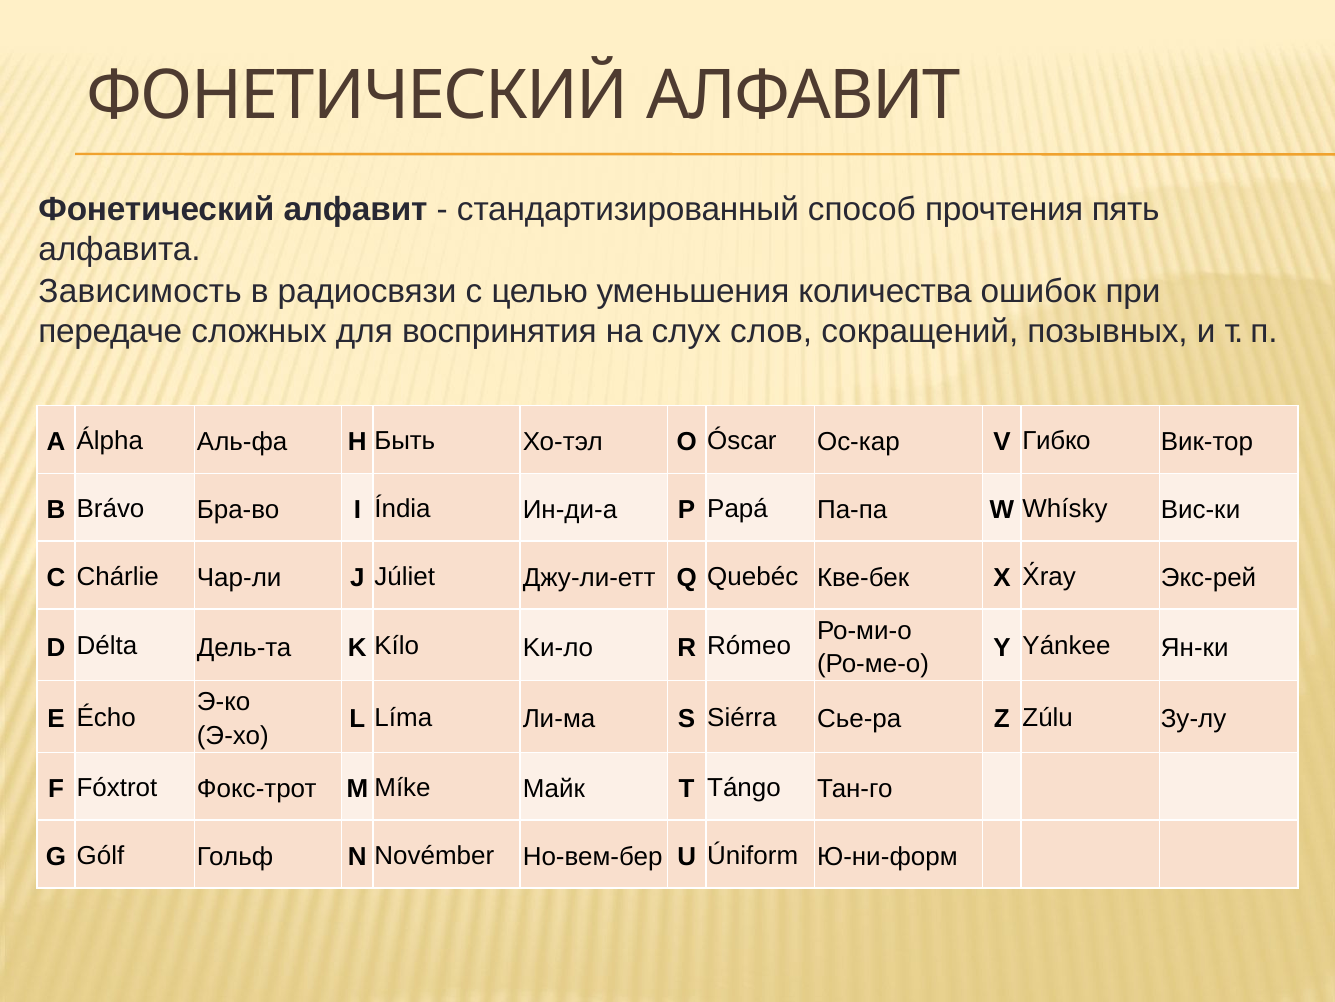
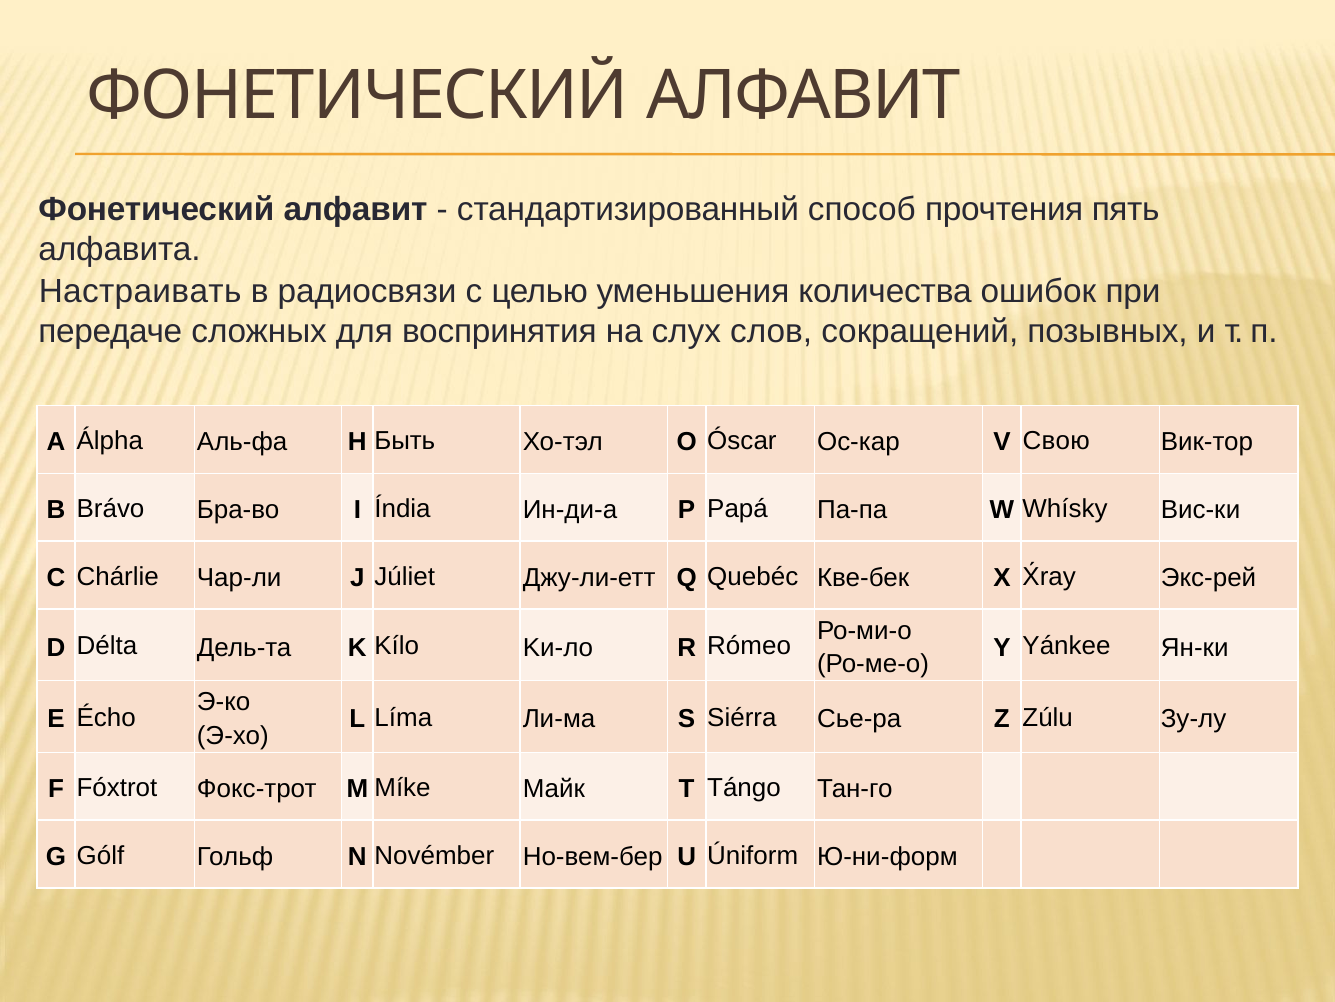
Зависимость: Зависимость -> Настраивать (140, 291)
Гибко: Гибко -> Свою (1056, 441)
